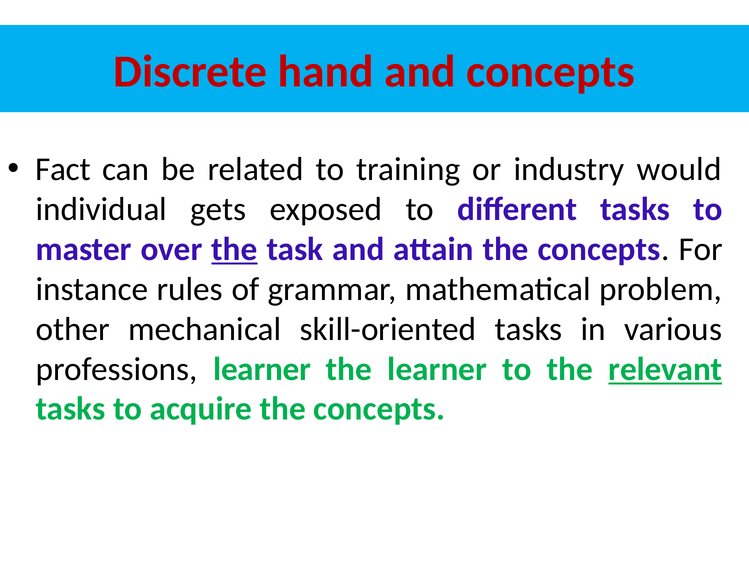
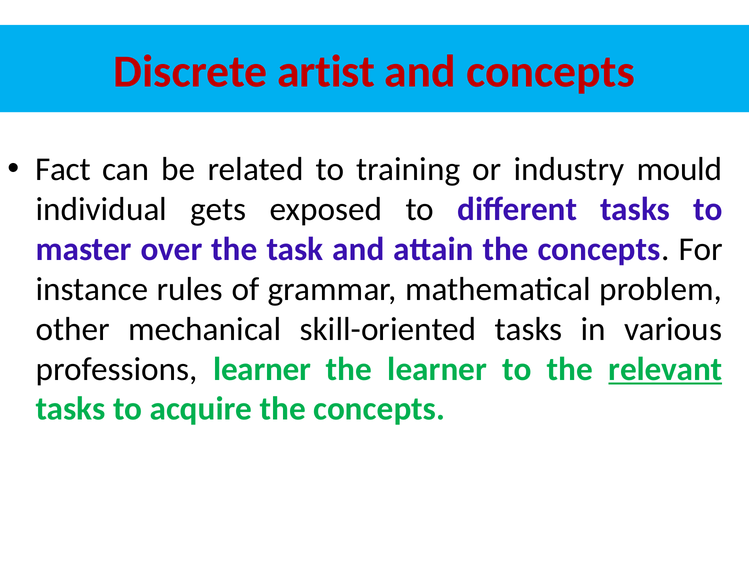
hand: hand -> artist (326, 72)
would: would -> mould (679, 170)
the underline: present -> none (234, 250)
